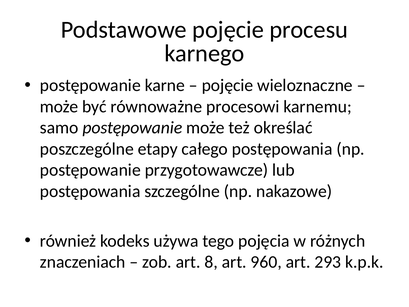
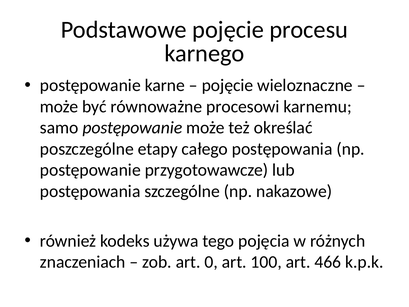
8: 8 -> 0 (211, 262)
960: 960 -> 100 (266, 262)
293: 293 -> 466 (328, 262)
